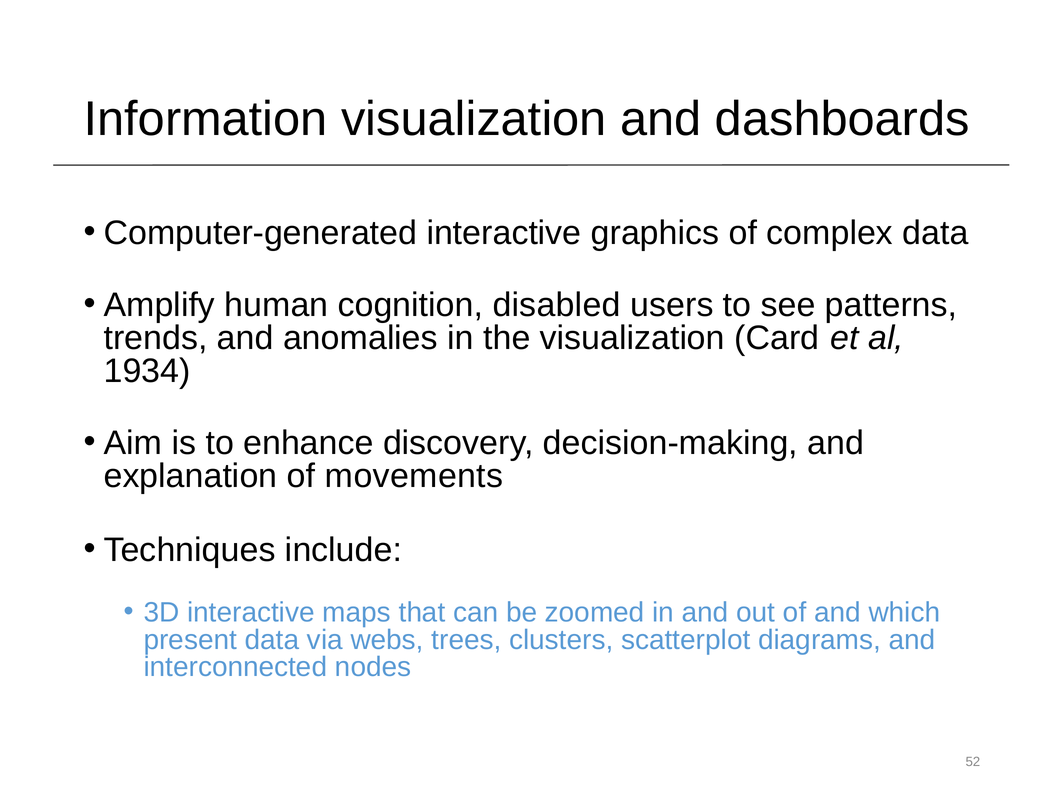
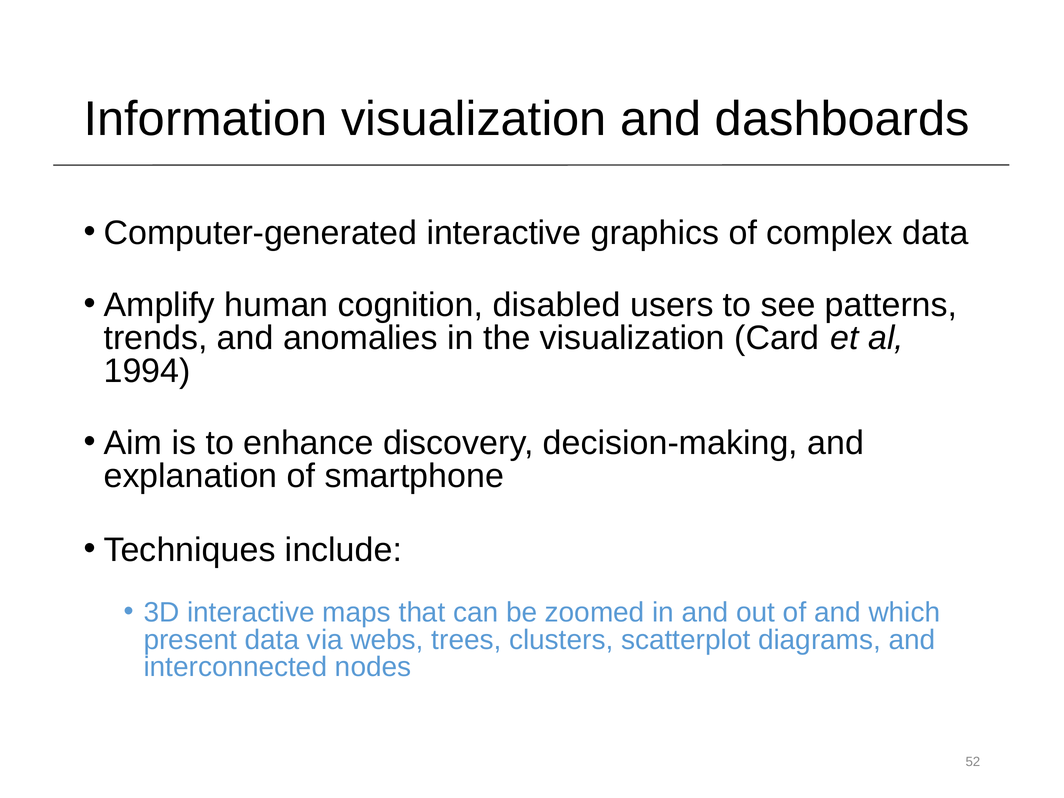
1934: 1934 -> 1994 (147, 371)
movements: movements -> smartphone (414, 476)
